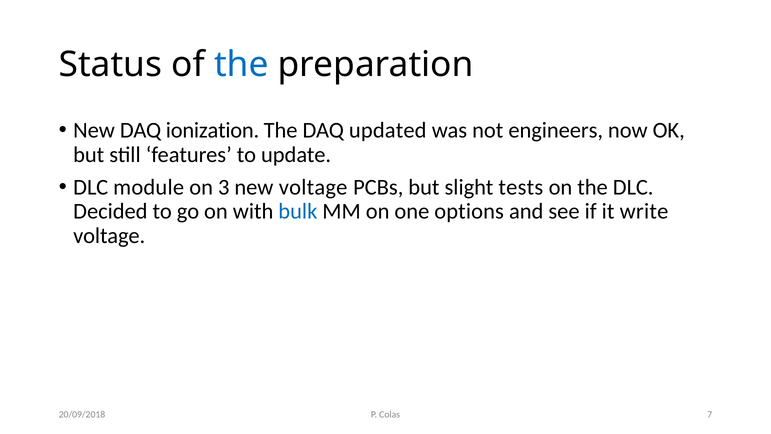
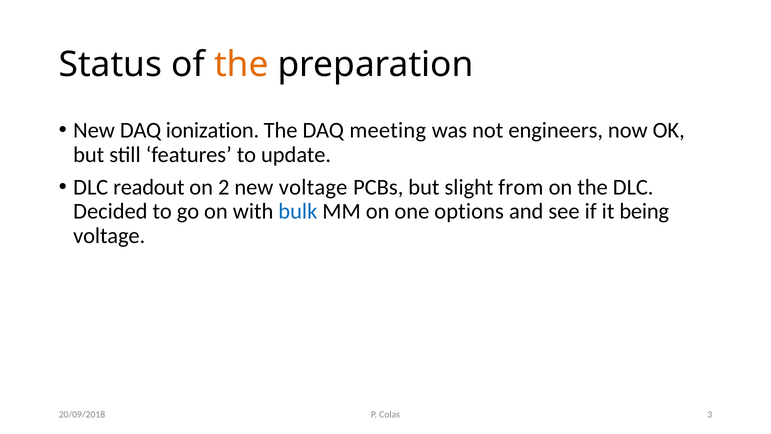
the colour: blue -> orange (241, 65)
updated: updated -> meeting (388, 130)
module: module -> readout (149, 187)
3: 3 -> 2 (224, 187)
tests: tests -> from (521, 187)
write: write -> being (644, 211)
7: 7 -> 3 (710, 414)
